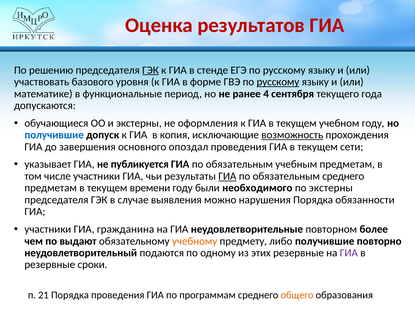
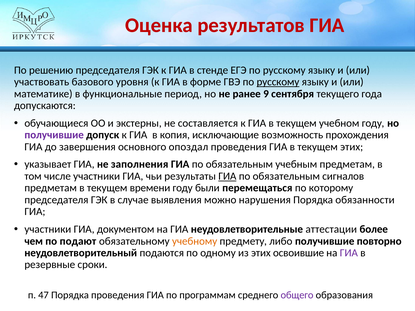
ГЭК underline: present -> none (150, 70)
4: 4 -> 9 (266, 94)
оформления: оформления -> составляется (208, 123)
получившие colour: blue -> purple (54, 135)
возможность underline: present -> none (292, 135)
текущем сети: сети -> этих (352, 147)
публикуется: публикуется -> заполнения (140, 165)
обязательным среднего: среднего -> сигналов (343, 176)
необходимого: необходимого -> перемещаться (257, 188)
по экстерны: экстерны -> которому (331, 188)
гражданина: гражданина -> документом (126, 229)
повторном: повторном -> аттестации (331, 229)
выдают: выдают -> подают (78, 241)
этих резервные: резервные -> освоившие (299, 253)
21: 21 -> 47 (43, 295)
общего colour: orange -> purple (297, 295)
